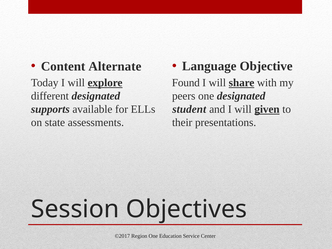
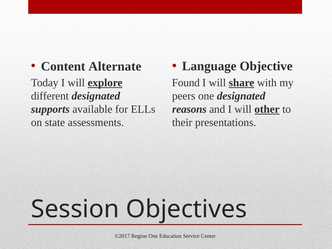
student: student -> reasons (189, 109)
given: given -> other (267, 109)
